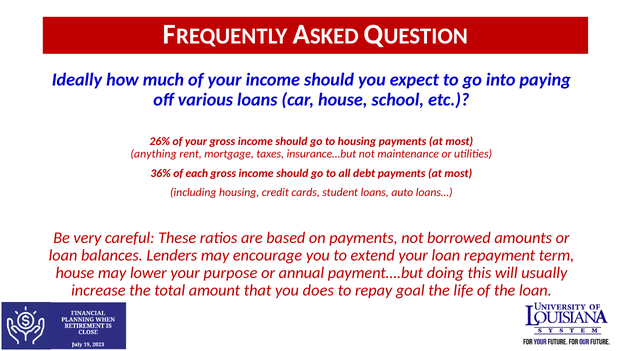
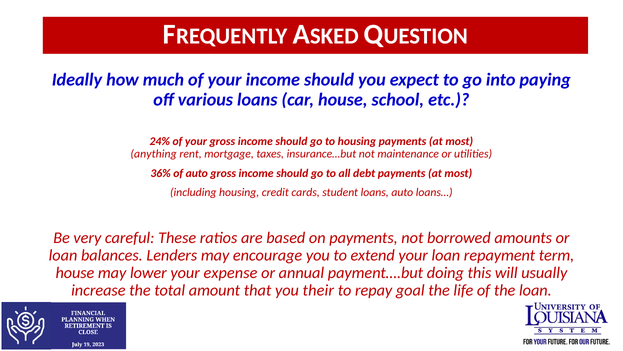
26%: 26% -> 24% (160, 141)
of each: each -> auto (197, 173)
purpose: purpose -> expense (230, 273)
does: does -> their (318, 290)
